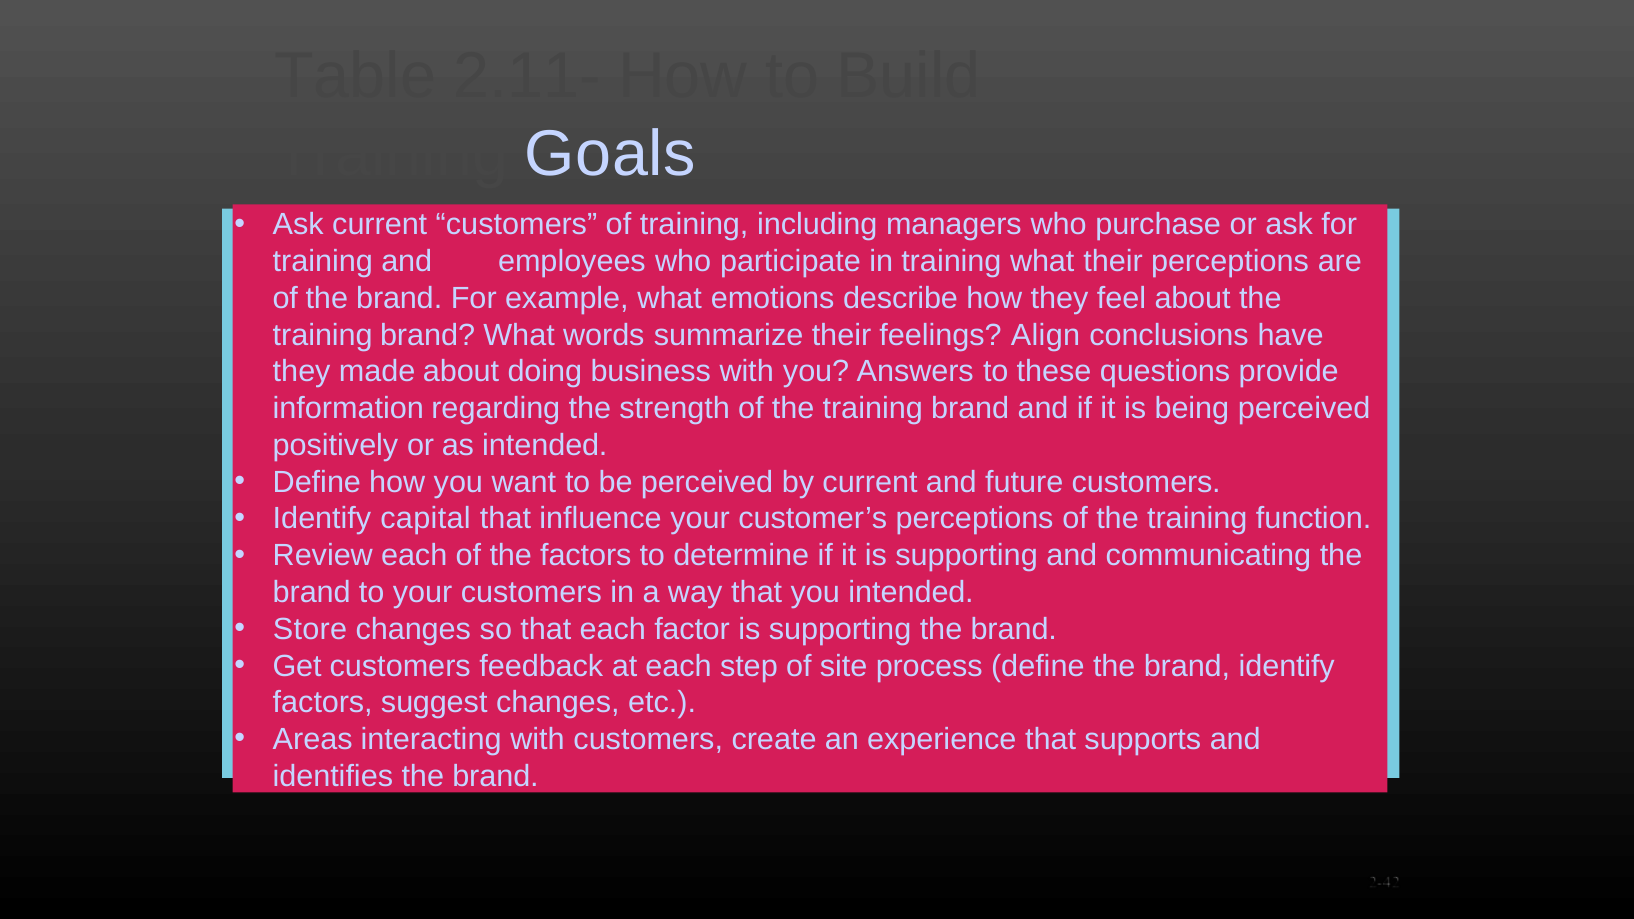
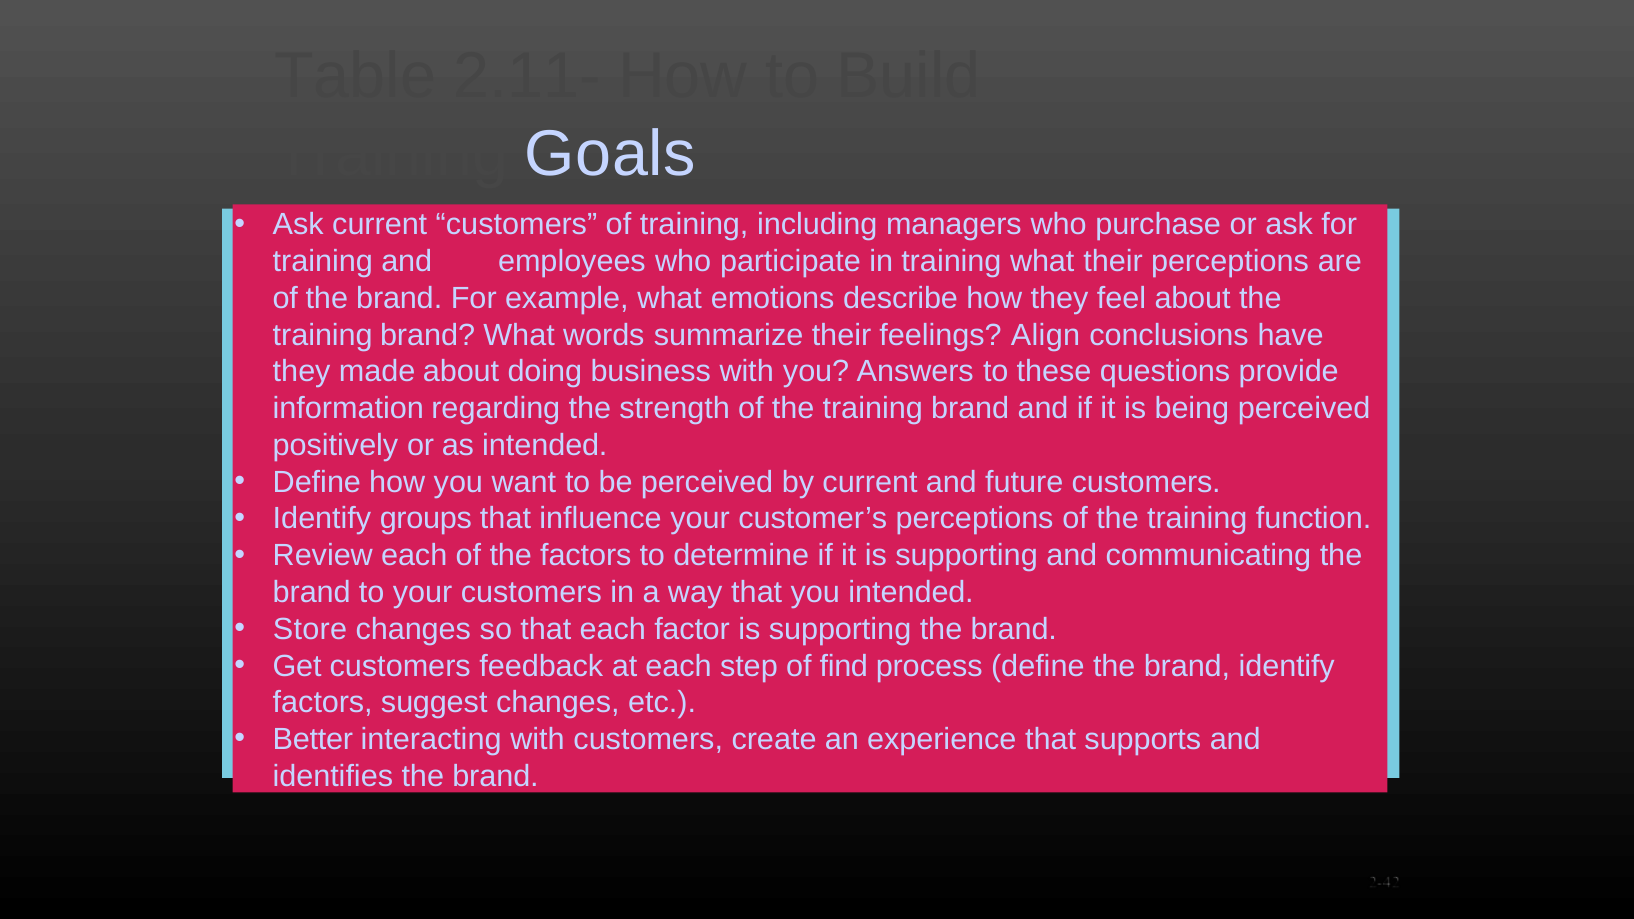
capital: capital -> groups (426, 519)
site: site -> find (844, 666)
Areas: Areas -> Better (313, 740)
